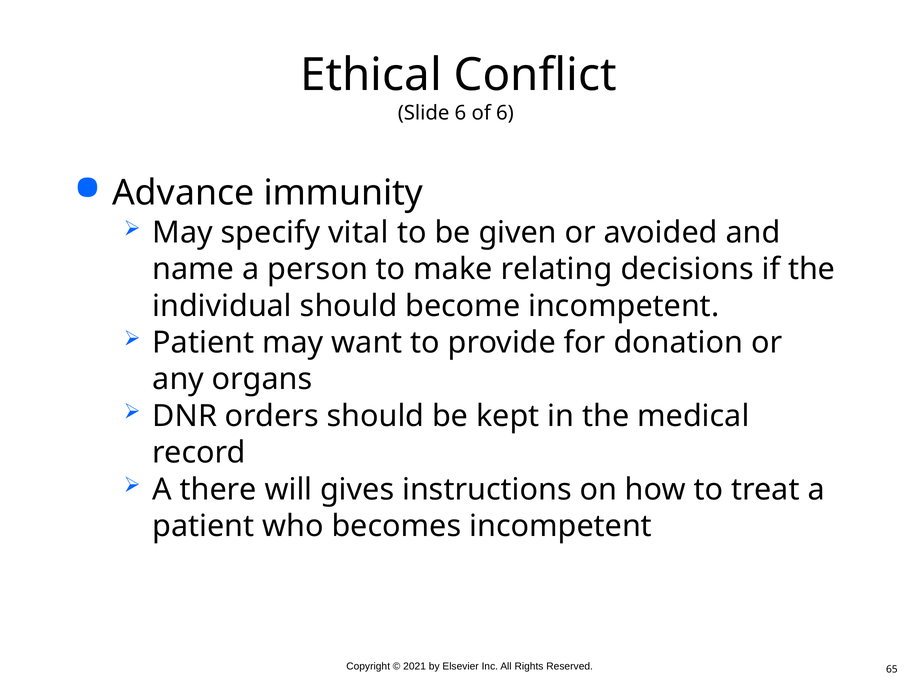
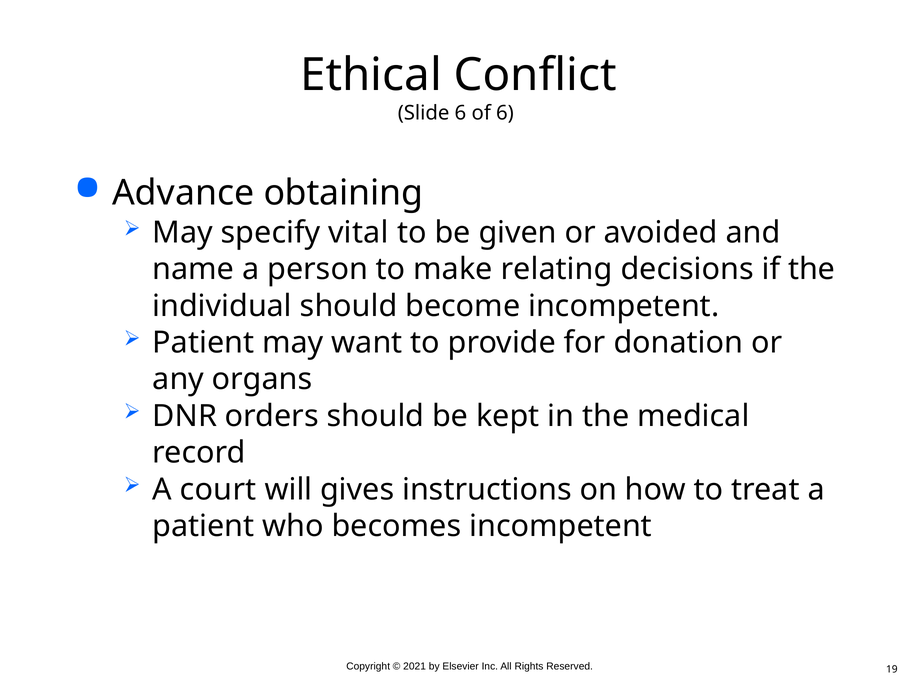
immunity: immunity -> obtaining (343, 193)
there: there -> court (218, 489)
65: 65 -> 19 (892, 669)
